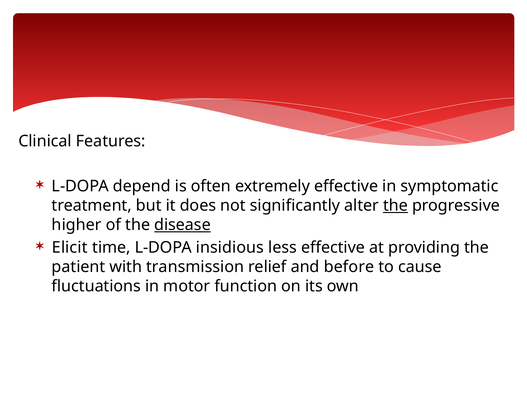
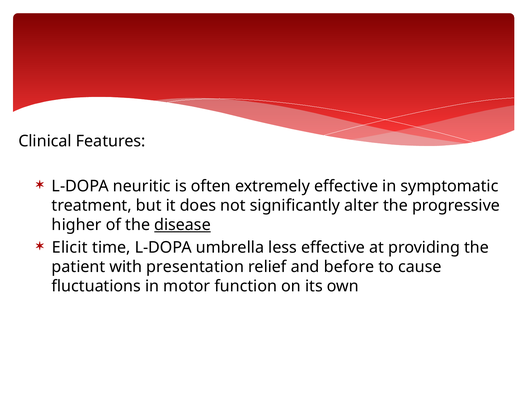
depend: depend -> neuritic (142, 186)
the underline: present -> none (396, 205)
insidious: insidious -> umbrella (230, 247)
transmission: transmission -> presentation (195, 266)
